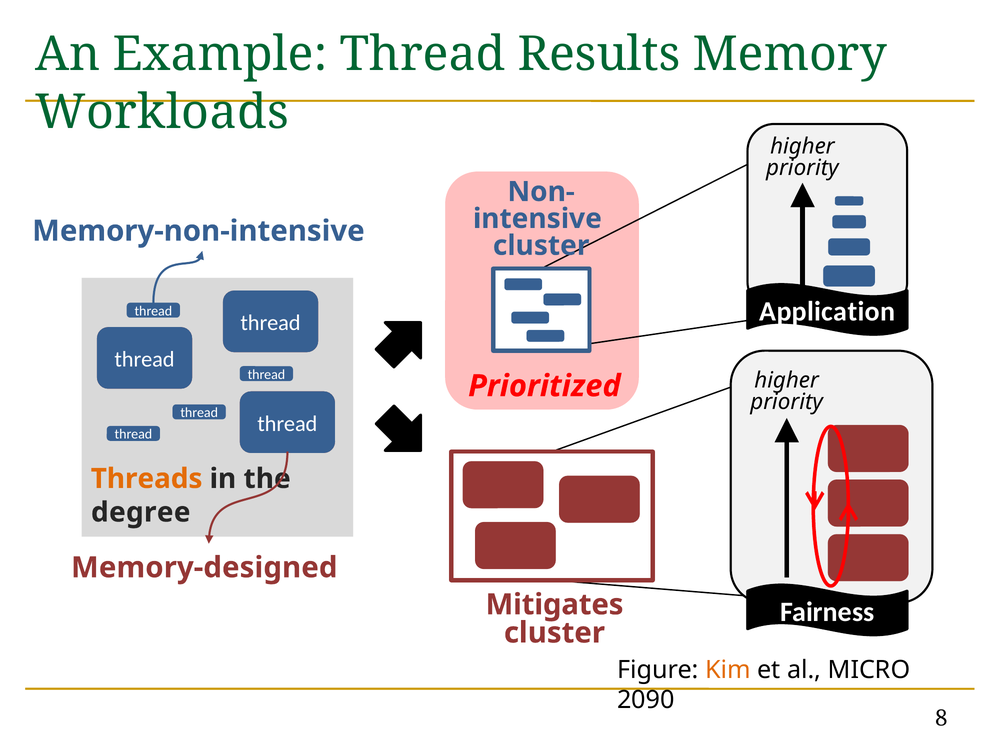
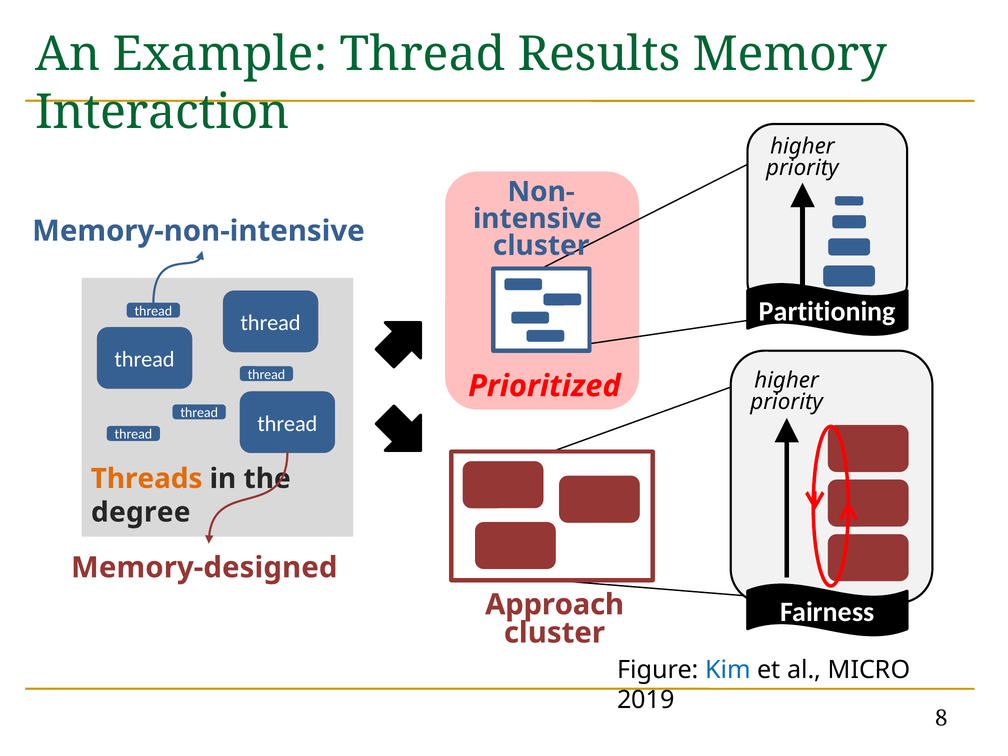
Workloads: Workloads -> Interaction (162, 112)
Application: Application -> Partitioning (827, 311)
Mitigates: Mitigates -> Approach (555, 605)
Kim colour: orange -> blue (728, 670)
2090: 2090 -> 2019 (646, 700)
